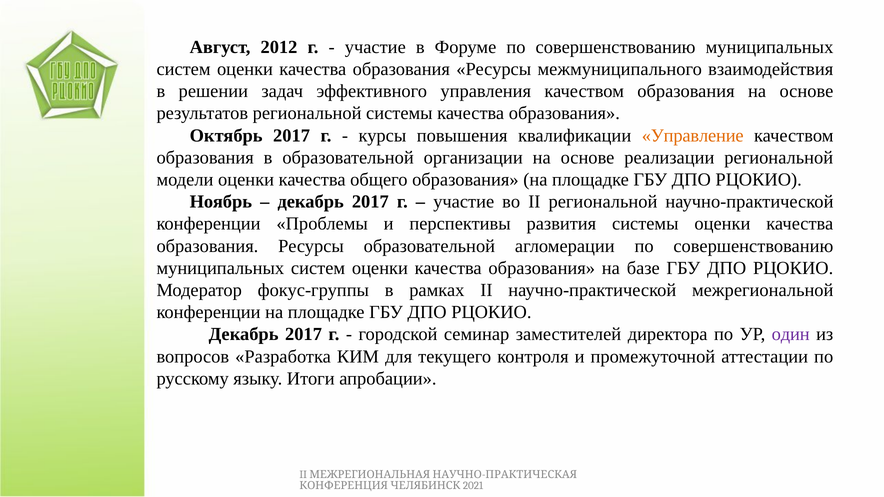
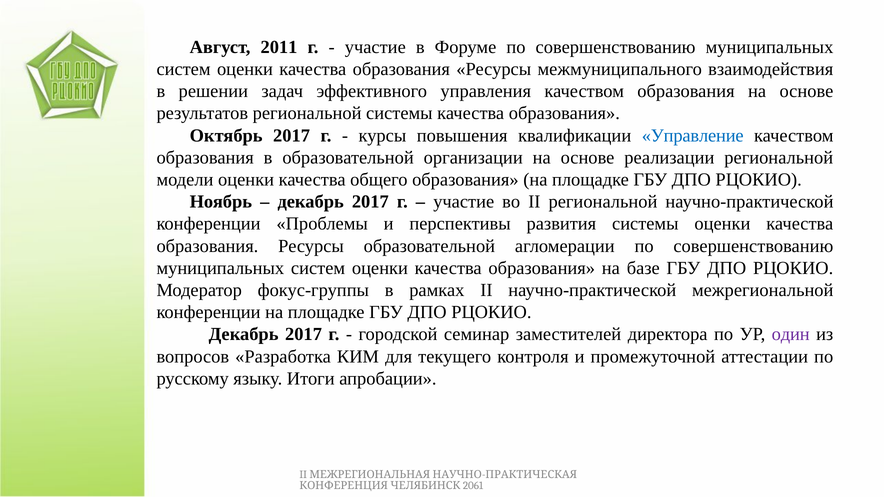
2012: 2012 -> 2011 (279, 47)
Управление colour: orange -> blue (693, 136)
2021: 2021 -> 2061 (473, 486)
